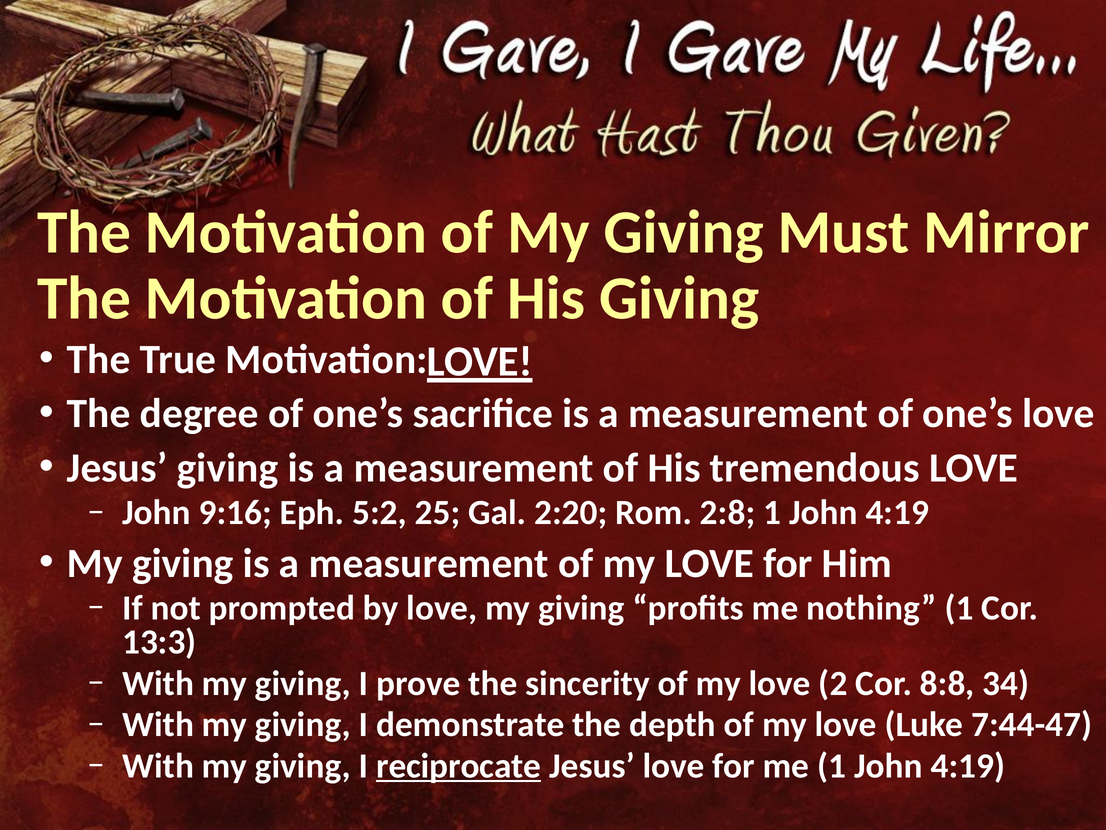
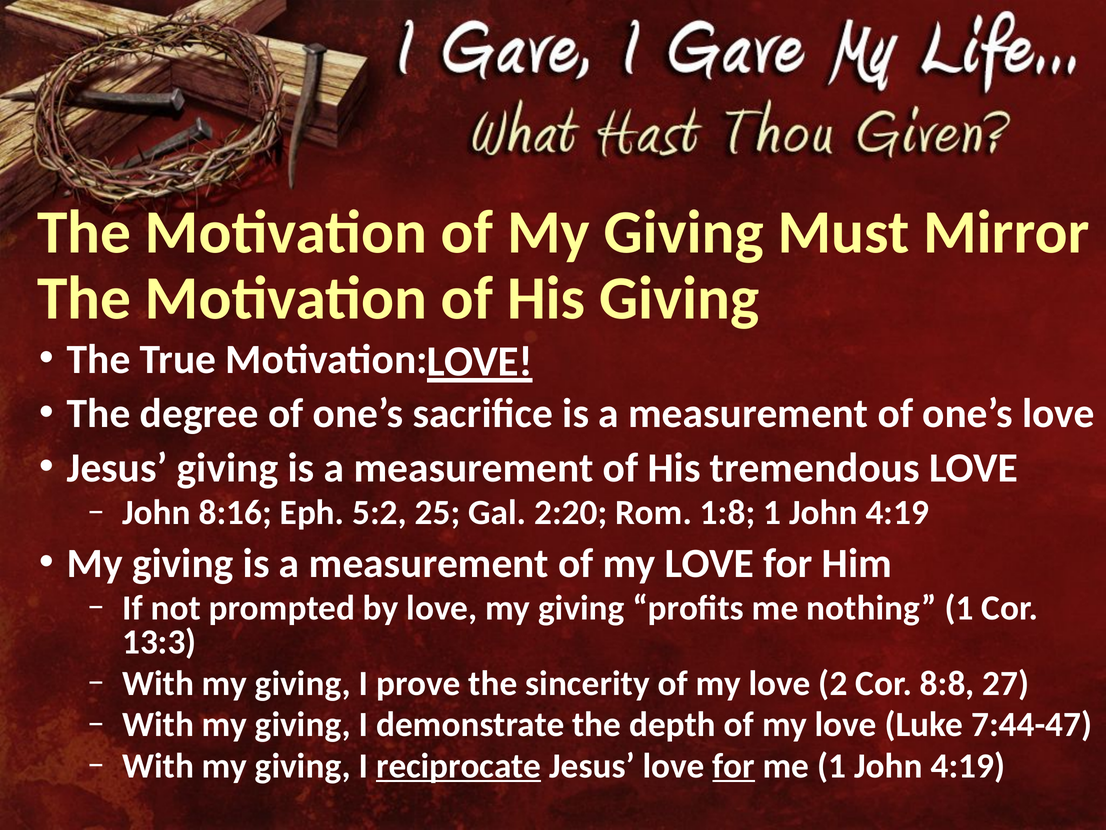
9:16: 9:16 -> 8:16 (235, 512)
2:8: 2:8 -> 1:8 (728, 512)
34: 34 -> 27 (1006, 683)
for underline: none -> present (734, 765)
